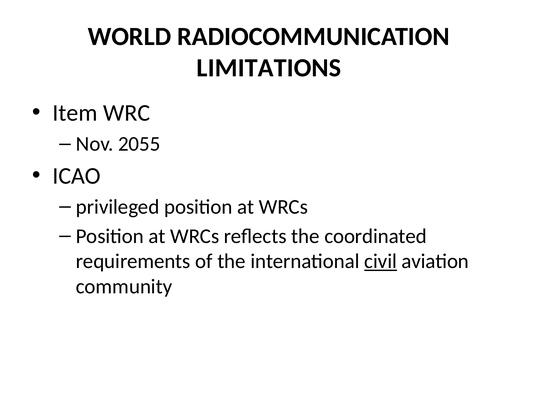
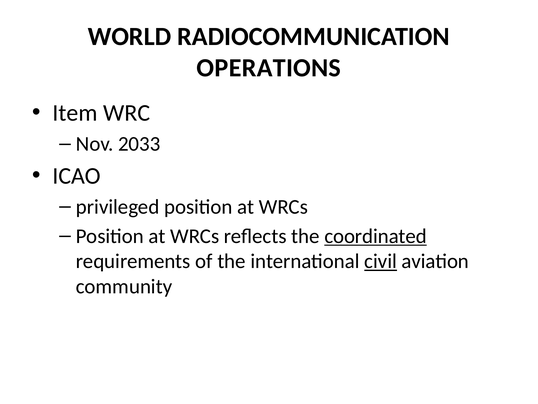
LIMITATIONS: LIMITATIONS -> OPERATIONS (269, 68)
2055: 2055 -> 2033 (139, 144)
coordinated underline: none -> present (376, 236)
